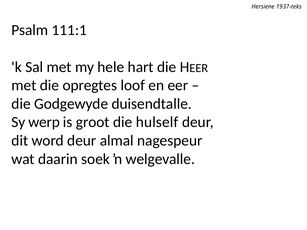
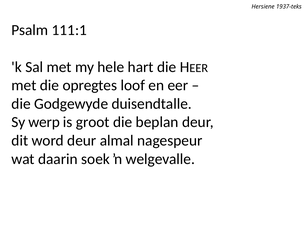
hulself: hulself -> beplan (157, 122)
